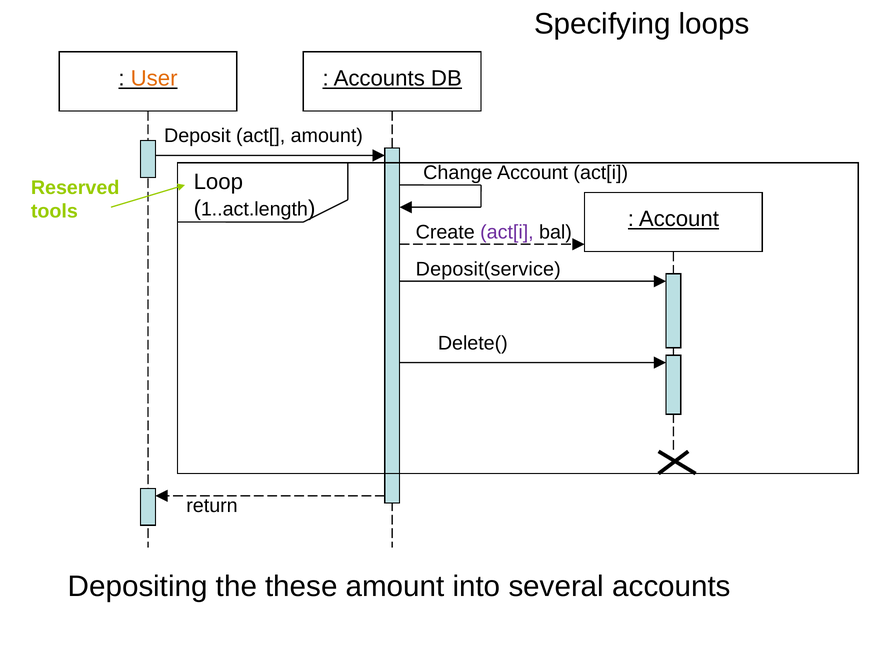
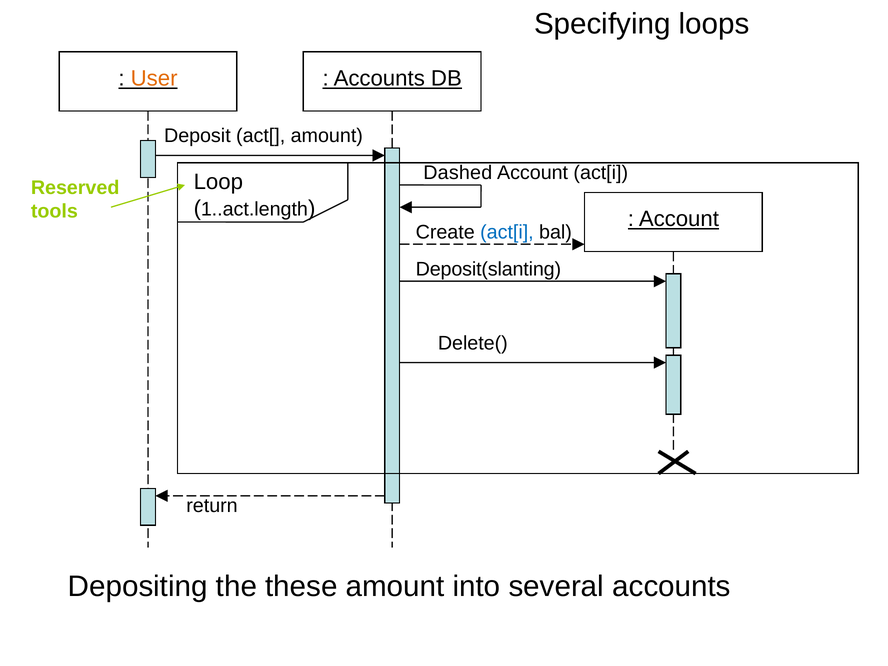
Change: Change -> Dashed (458, 173)
act[i colour: purple -> blue (507, 232)
Deposit(service: Deposit(service -> Deposit(slanting (488, 269)
